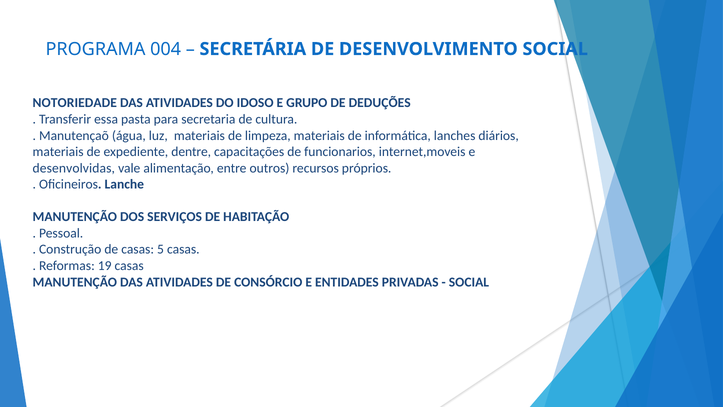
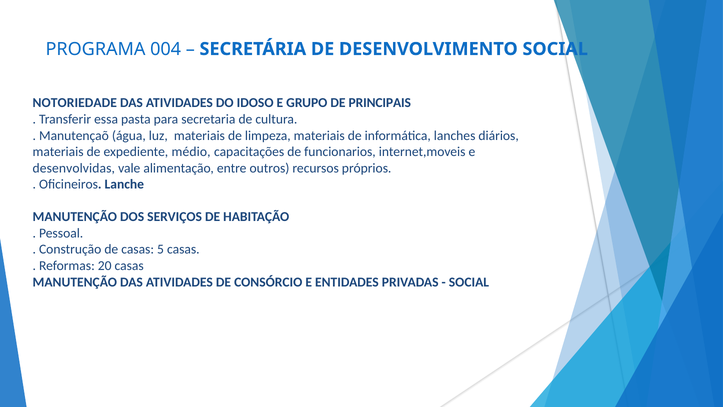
DEDUÇÕES: DEDUÇÕES -> PRINCIPAIS (380, 103)
dentre: dentre -> médio (191, 152)
19: 19 -> 20 (105, 266)
